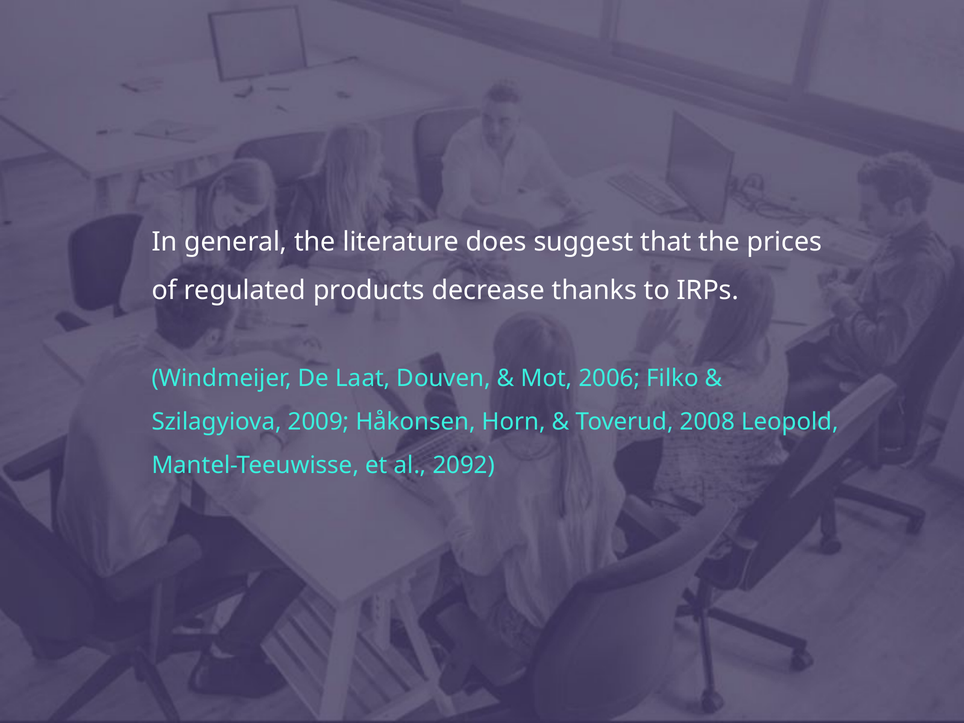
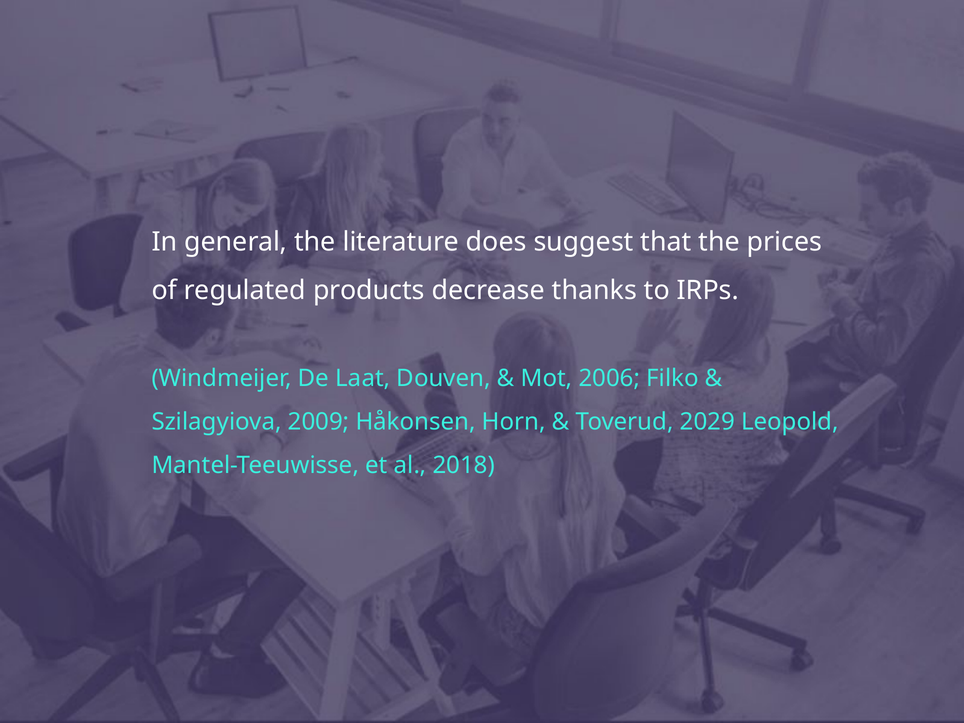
2008: 2008 -> 2029 (707, 422)
2092: 2092 -> 2018 (464, 465)
